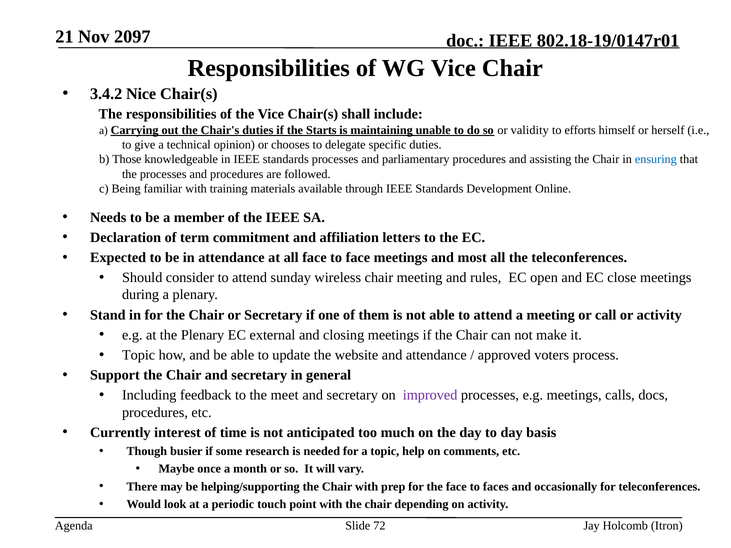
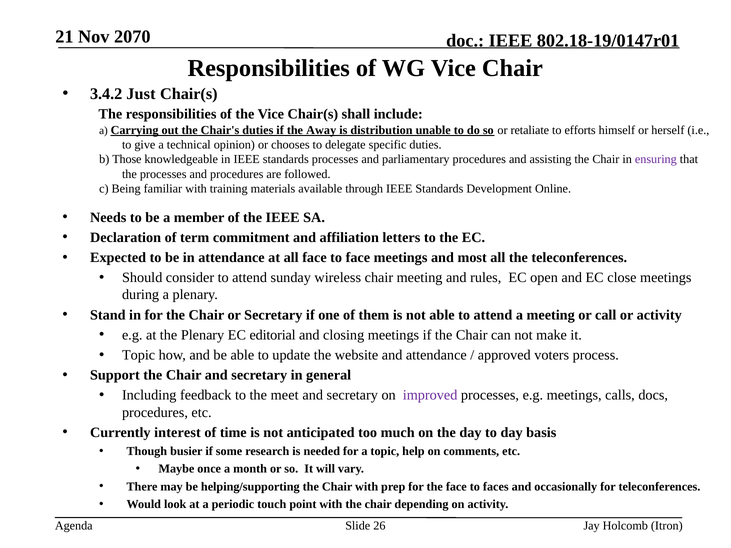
2097: 2097 -> 2070 (132, 37)
Nice: Nice -> Just (141, 94)
Starts: Starts -> Away (321, 130)
maintaining: maintaining -> distribution (382, 130)
validity: validity -> retaliate (530, 130)
ensuring colour: blue -> purple (656, 159)
external: external -> editorial (273, 335)
72: 72 -> 26 (379, 526)
